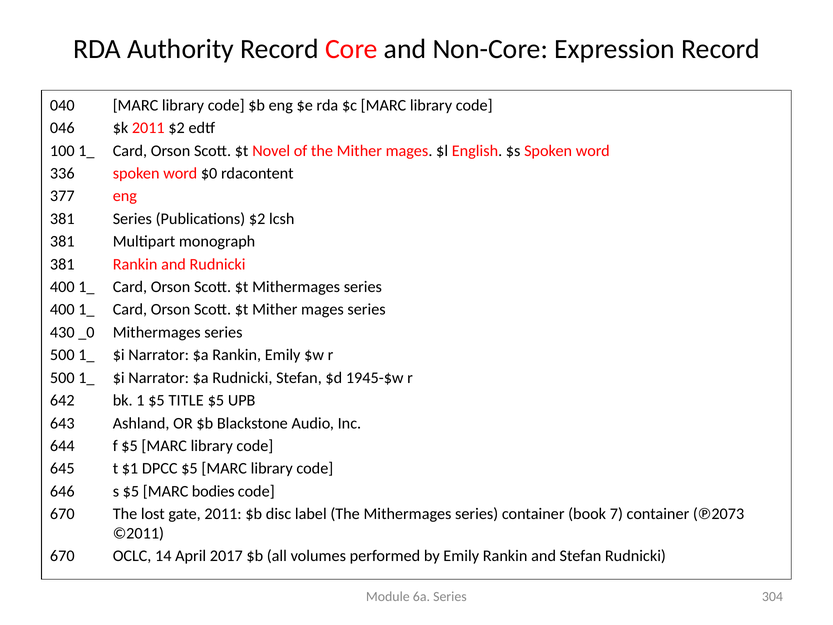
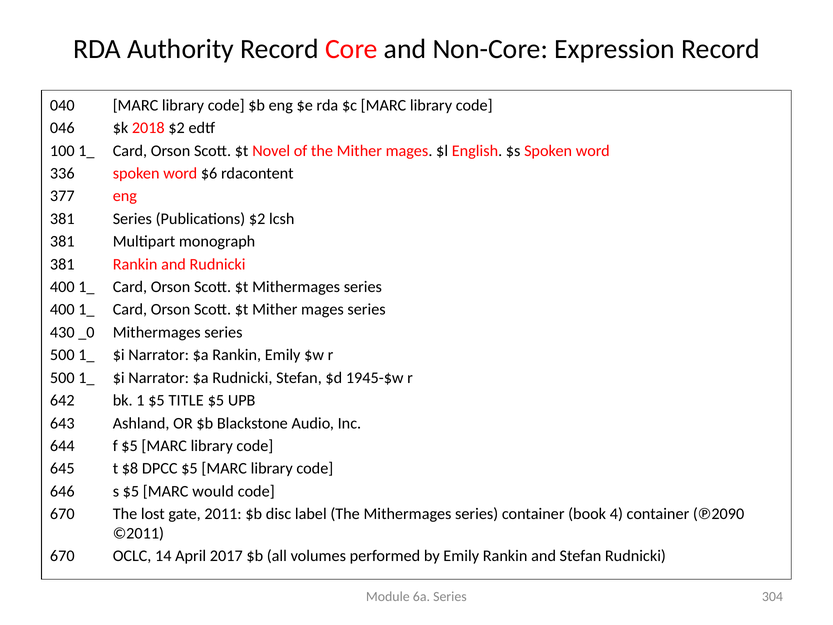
$k 2011: 2011 -> 2018 (148, 128)
$0: $0 -> $6 (209, 173)
$1: $1 -> $8 (130, 468)
bodies: bodies -> would (213, 491)
7: 7 -> 4 (616, 514)
℗2073: ℗2073 -> ℗2090 (719, 514)
